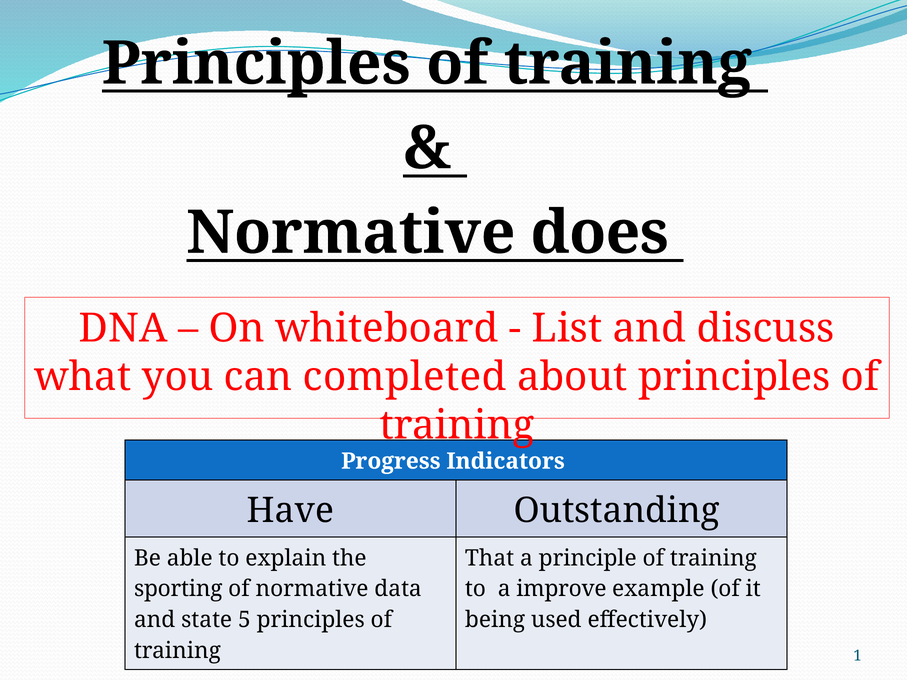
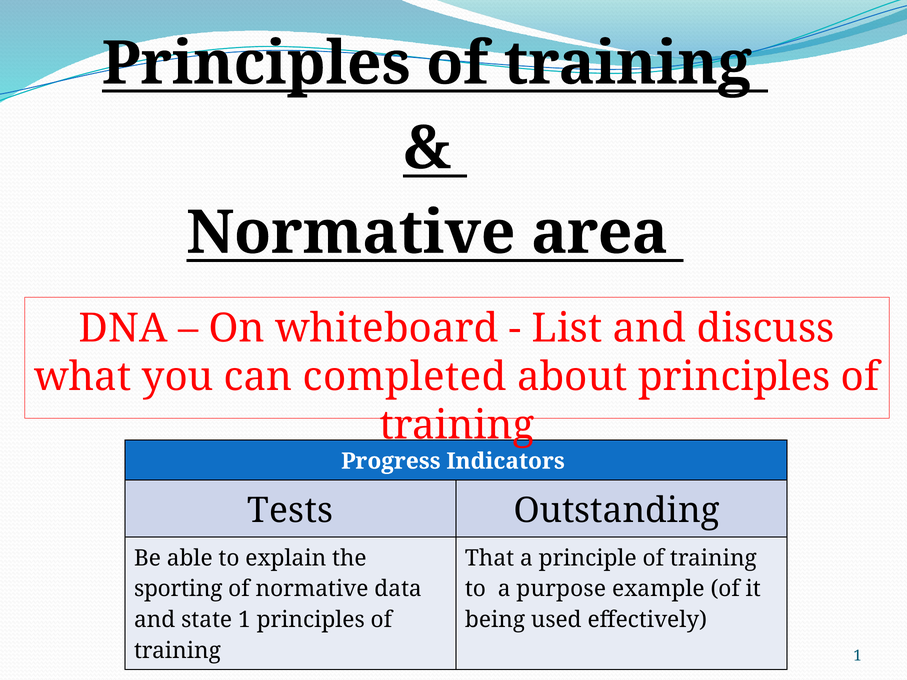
does: does -> area (600, 233)
Have: Have -> Tests (290, 511)
improve: improve -> purpose (561, 589)
state 5: 5 -> 1 (244, 620)
